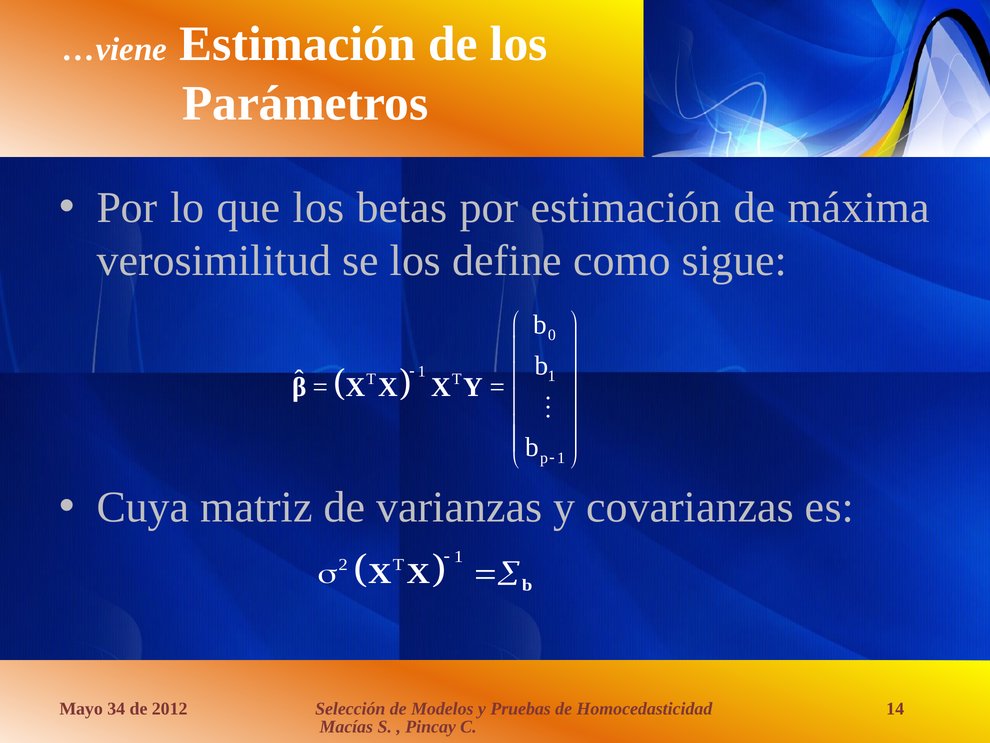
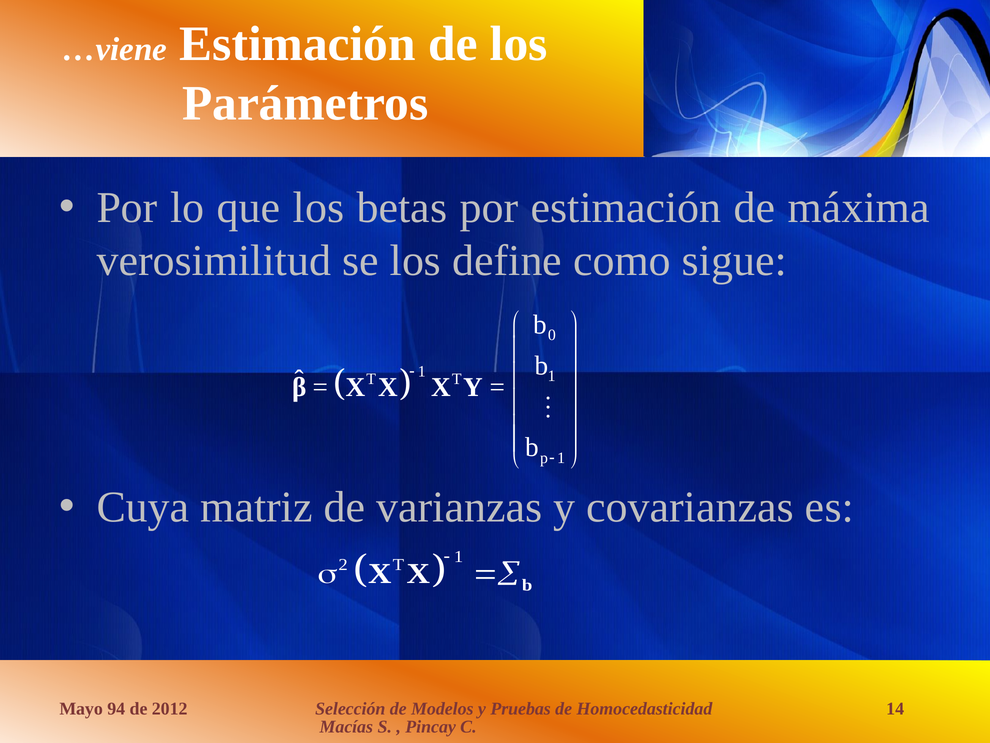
34: 34 -> 94 (116, 708)
